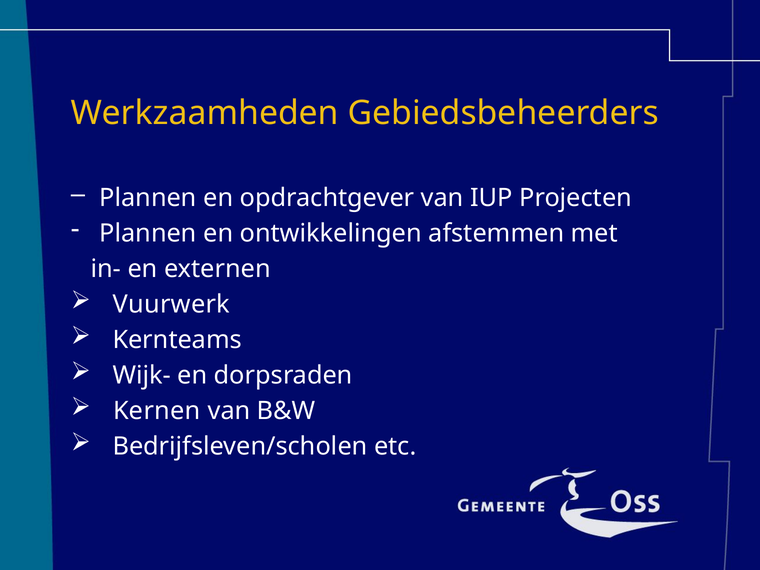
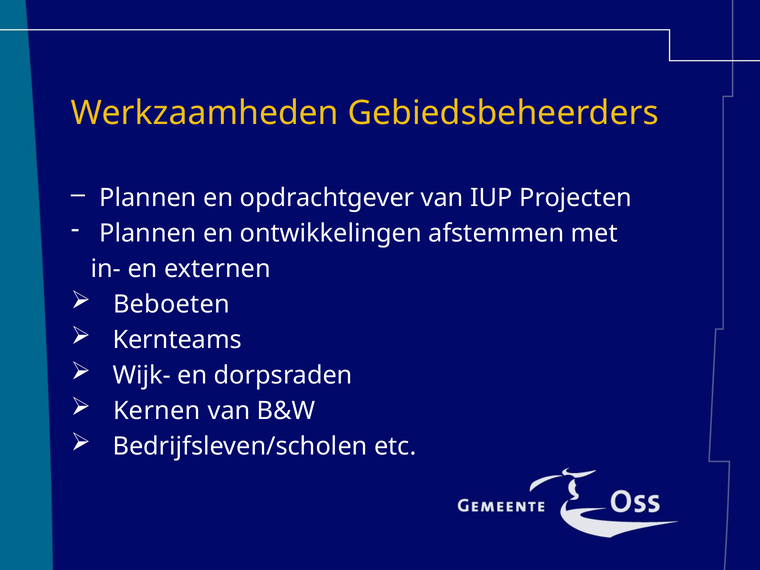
Vuurwerk: Vuurwerk -> Beboeten (171, 304)
